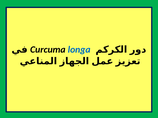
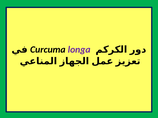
longa colour: blue -> purple (79, 50)
